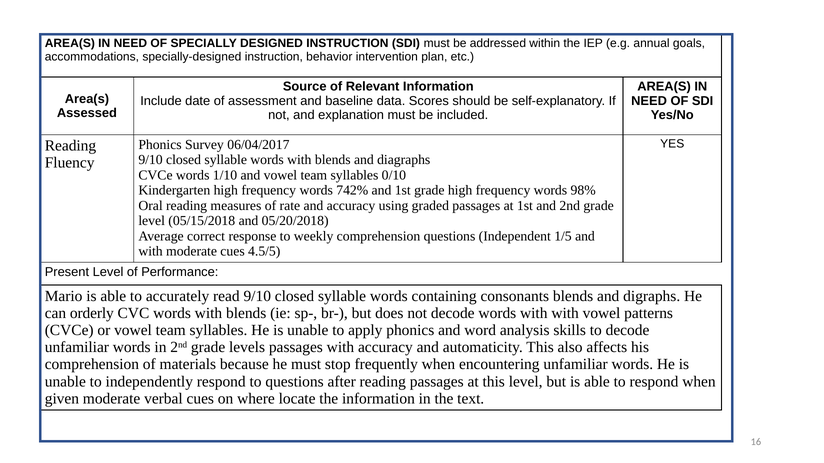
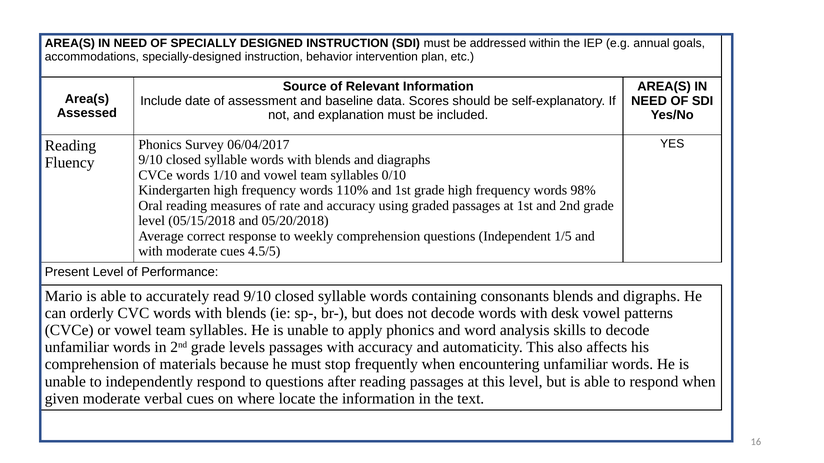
742%: 742% -> 110% (352, 191)
with with: with -> desk (565, 313)
